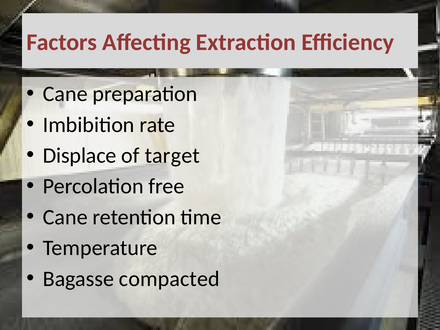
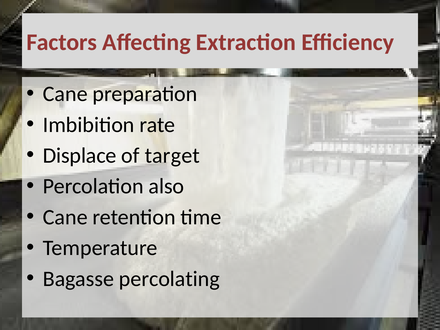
free: free -> also (166, 186)
compacted: compacted -> percolating (169, 279)
